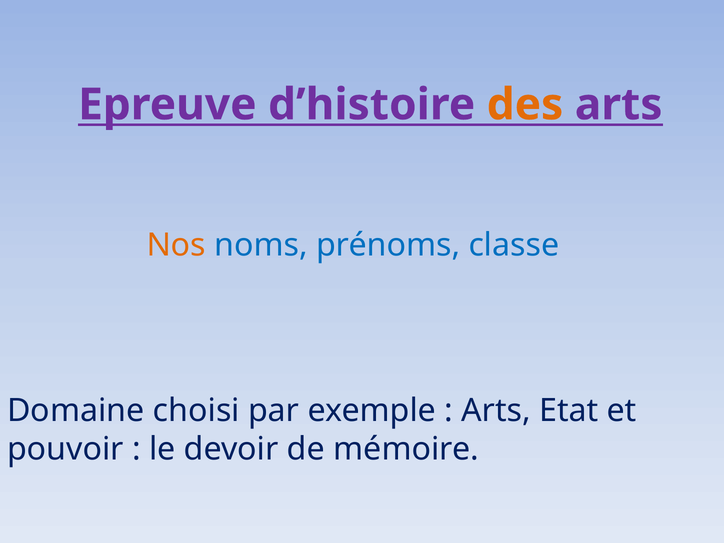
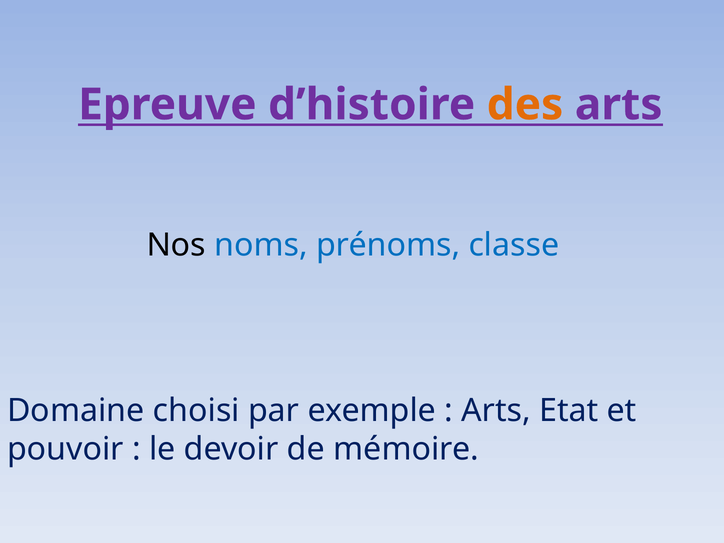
Nos colour: orange -> black (176, 245)
